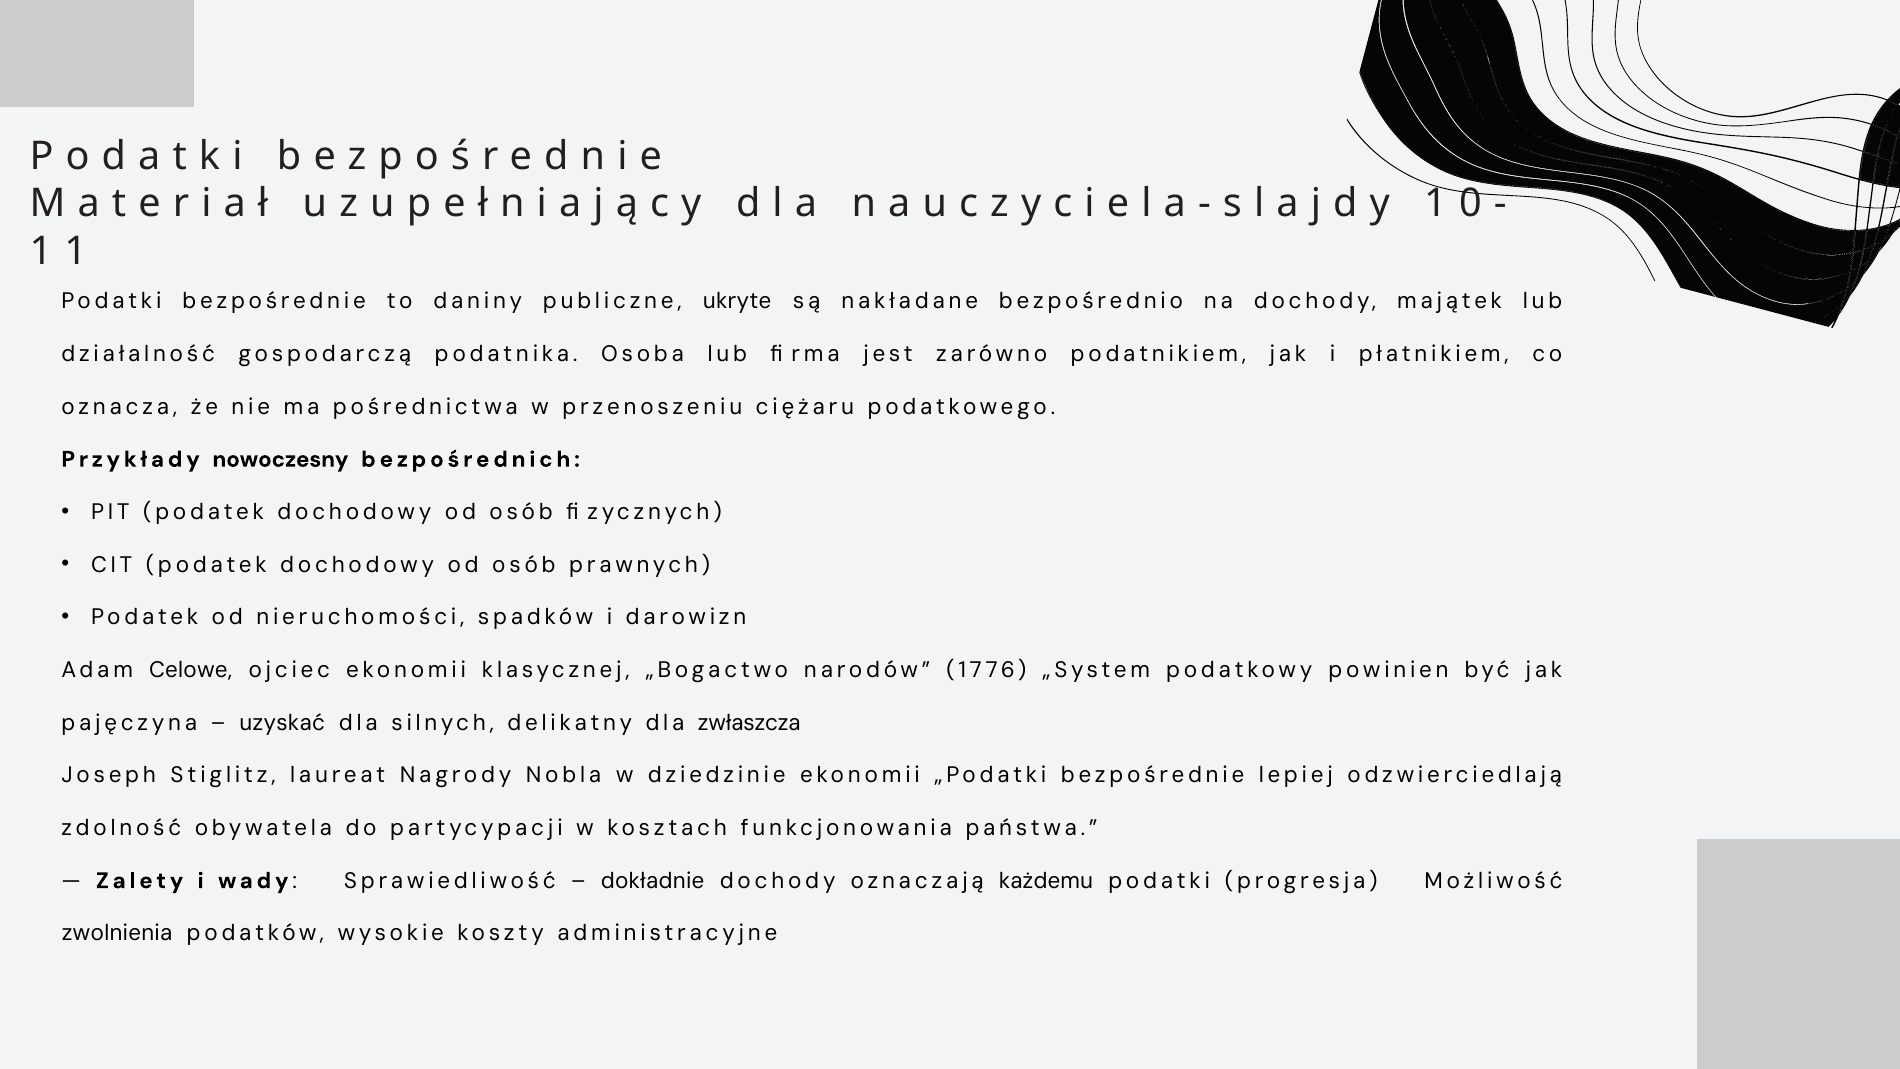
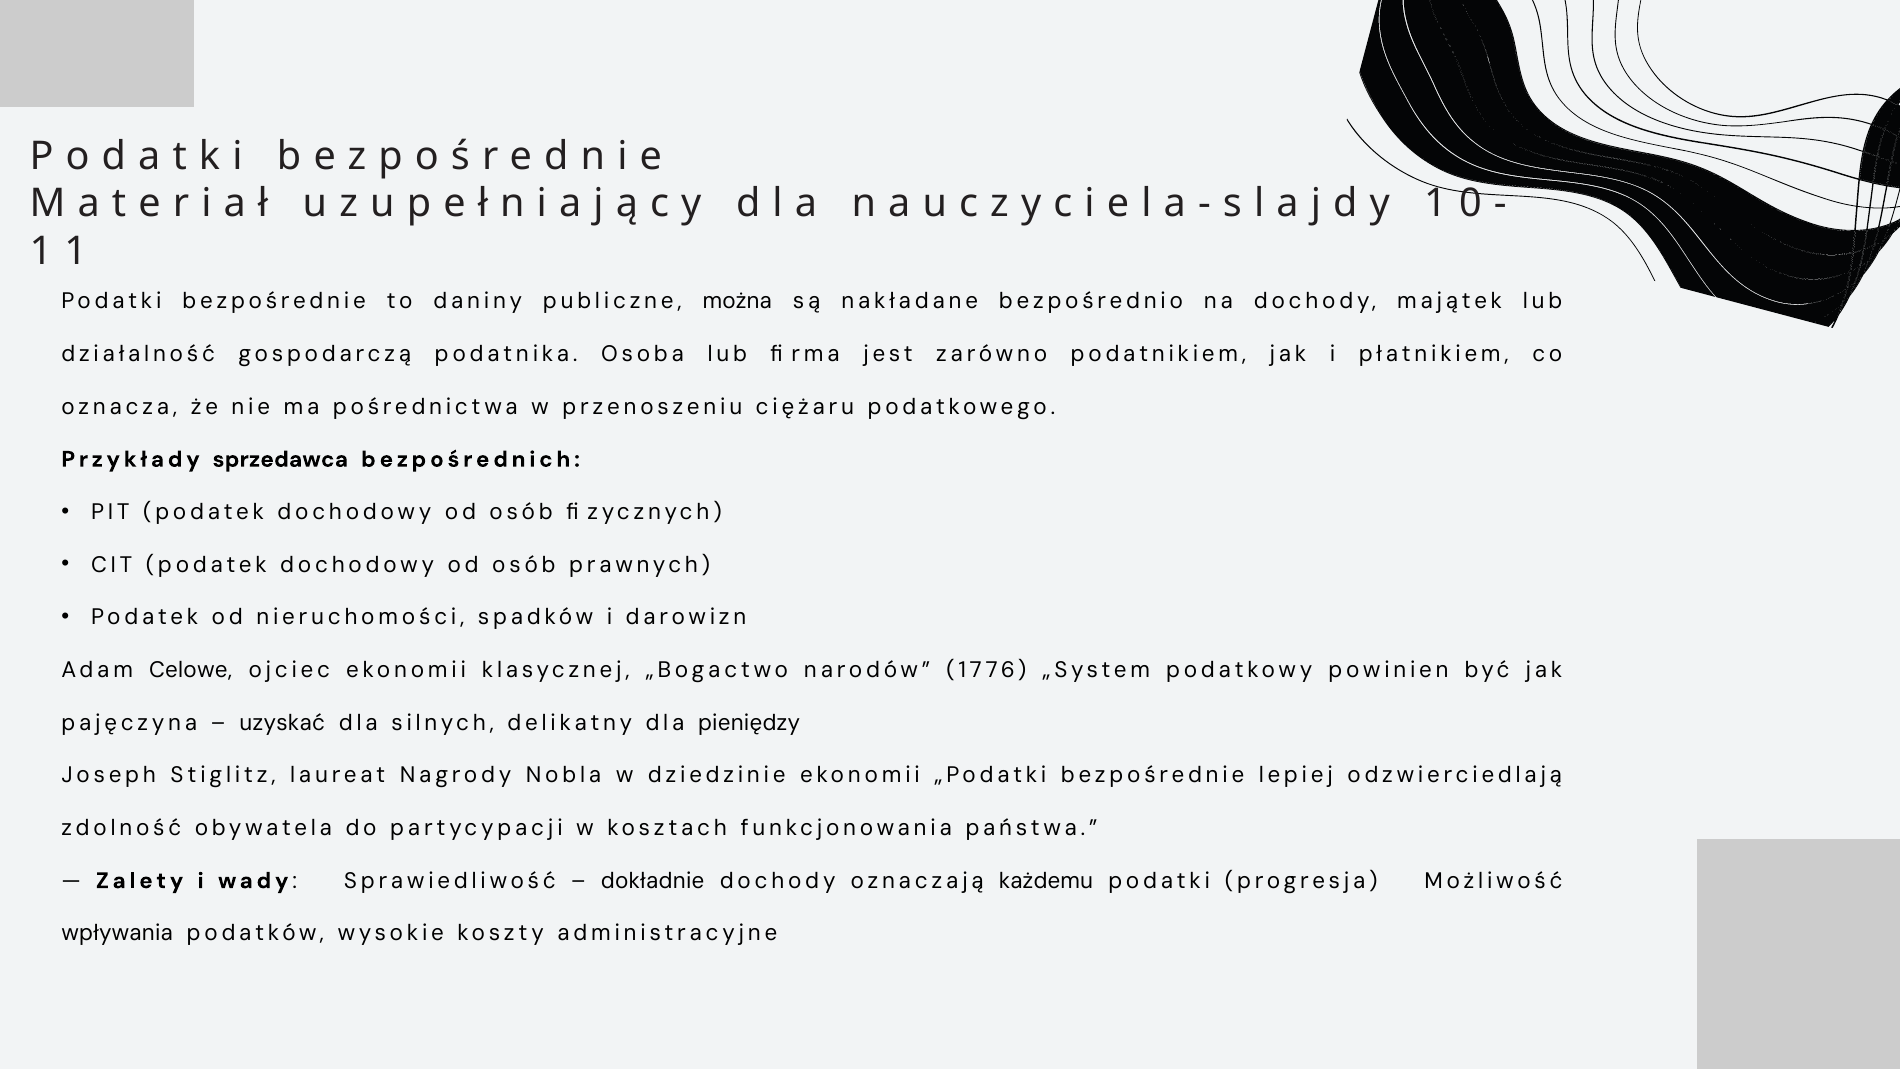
ukryte: ukryte -> można (737, 301)
nowoczesny: nowoczesny -> sprzedawca (280, 459)
zwłaszcza: zwłaszcza -> pieniędzy (749, 722)
zwolnienia: zwolnienia -> wpływania (117, 933)
